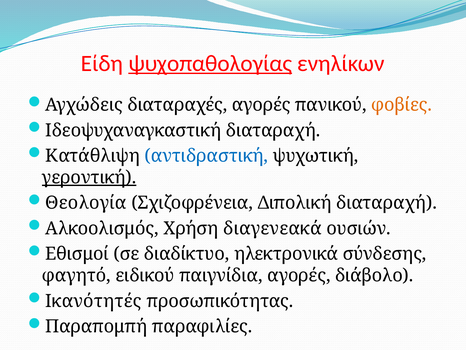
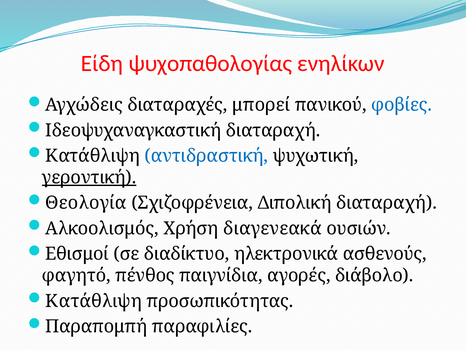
ψυχοπαθολογίας underline: present -> none (210, 63)
διαταραχές αγορές: αγορές -> μπορεί (261, 105)
φοβίες colour: orange -> blue (402, 105)
σύνδεσης: σύνδεσης -> ασθενούς (385, 253)
ειδικού: ειδικού -> πένθος (145, 275)
Ικανότητές: Ικανότητές -> Κατάθλιψη (93, 301)
